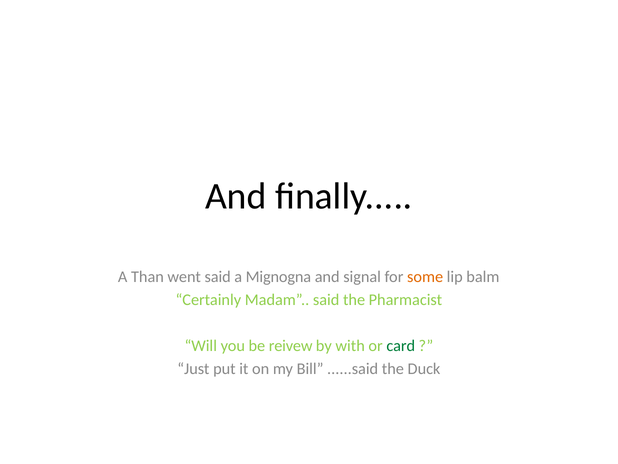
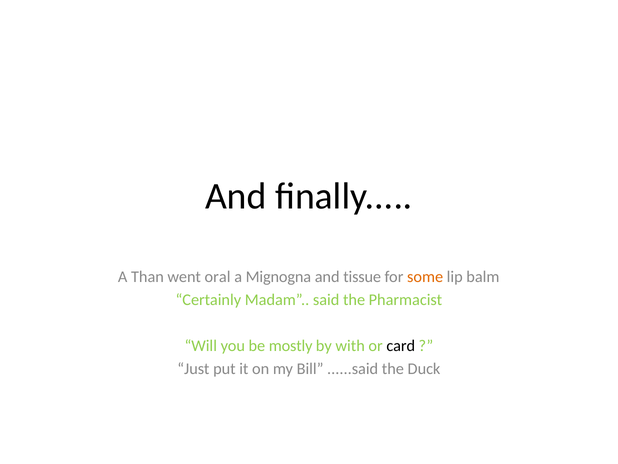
went said: said -> oral (218, 277)
signal: signal -> tissue (362, 277)
reivew: reivew -> mostly (291, 346)
card colour: green -> black (401, 346)
